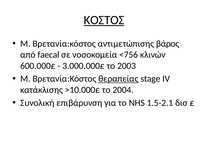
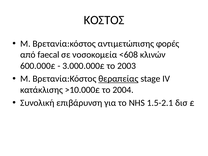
ΚΟΣΤΟΣ underline: present -> none (104, 20)
βάρος: βάρος -> φορές (168, 44)
<756: <756 -> <608 (129, 55)
